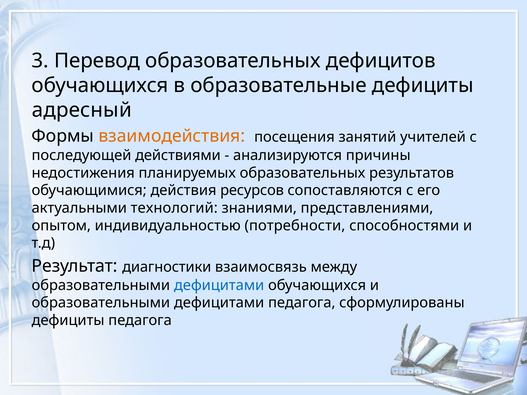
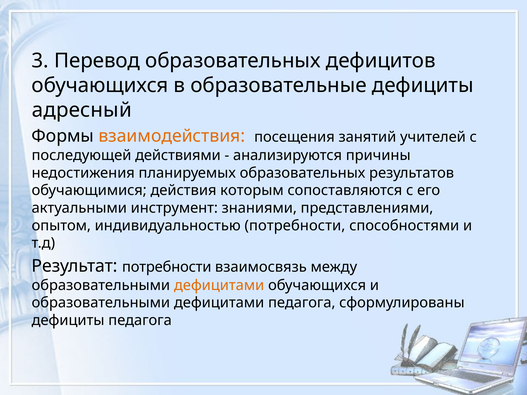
ресурсов: ресурсов -> которым (252, 191)
технологий: технологий -> инструмент (174, 208)
Результат диагностики: диагностики -> потребности (167, 267)
дефицитами colour: blue -> orange (219, 285)
